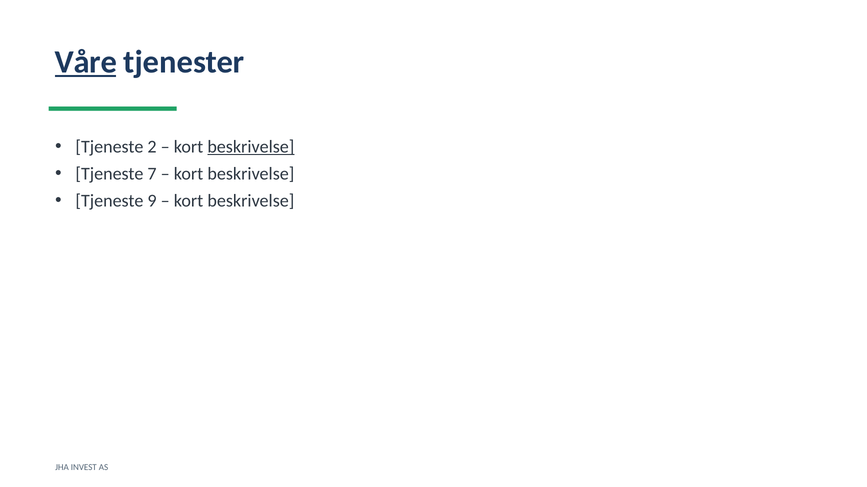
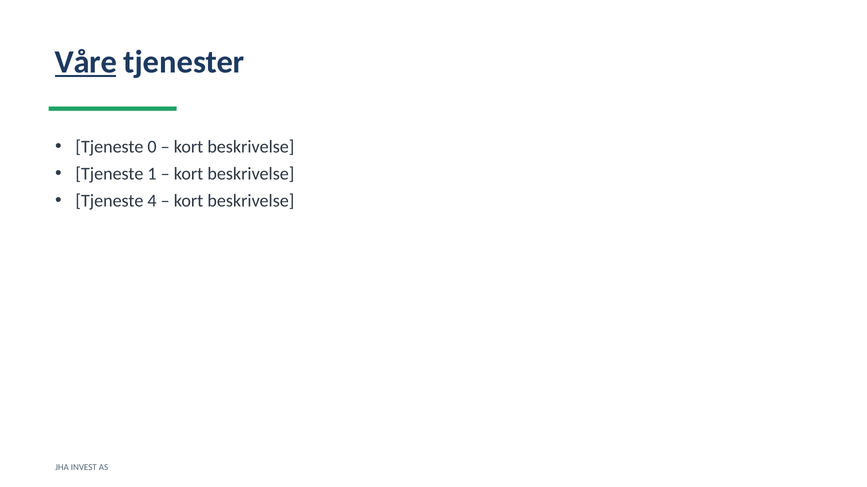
2: 2 -> 0 (152, 147)
beskrivelse underline: present -> none (251, 147)
7: 7 -> 1 (152, 174)
9: 9 -> 4 (152, 201)
